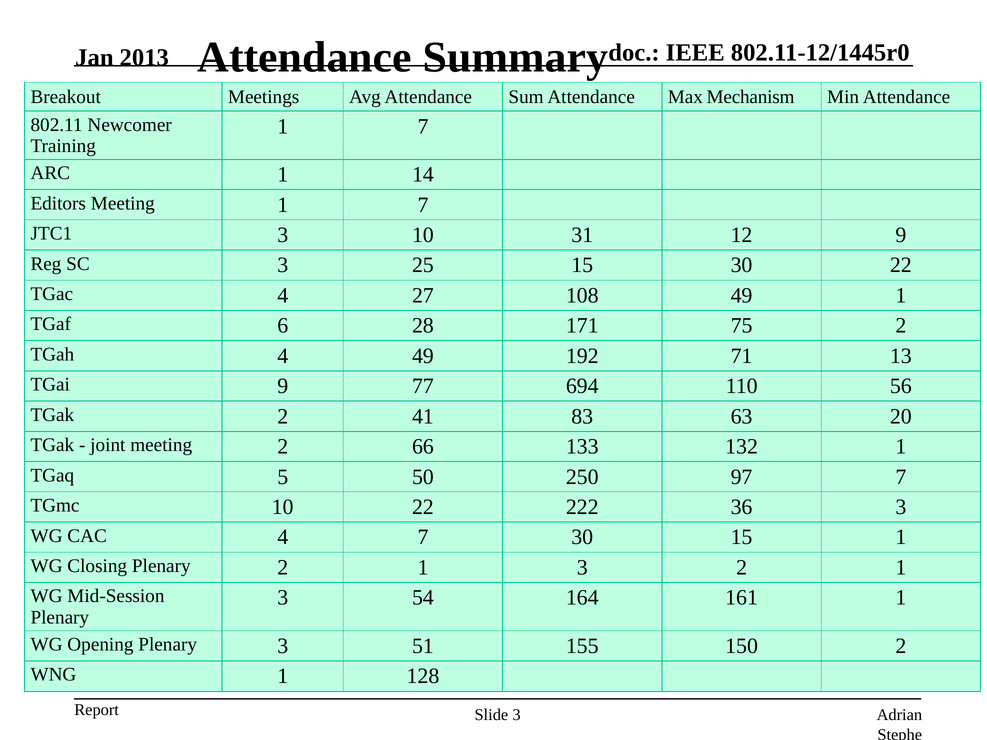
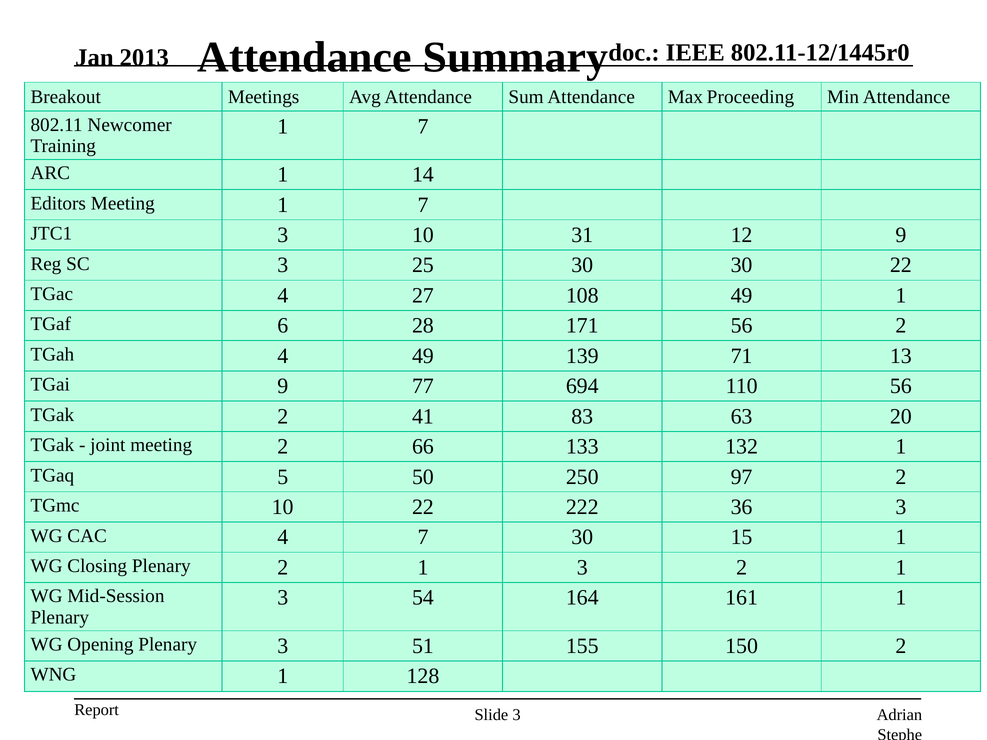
Mechanism: Mechanism -> Proceeding (750, 97)
25 15: 15 -> 30 (582, 265)
171 75: 75 -> 56 (742, 326)
192: 192 -> 139 (582, 356)
97 7: 7 -> 2 (901, 477)
